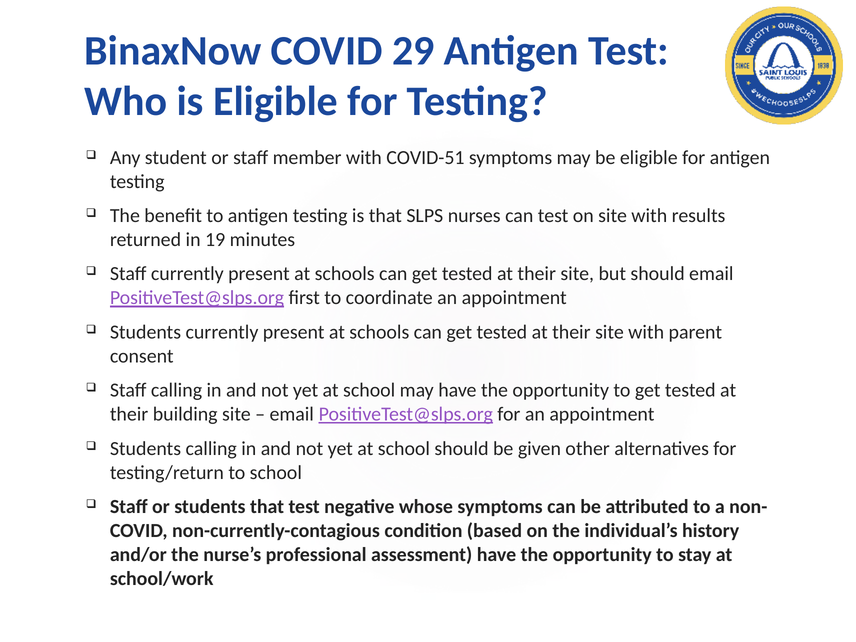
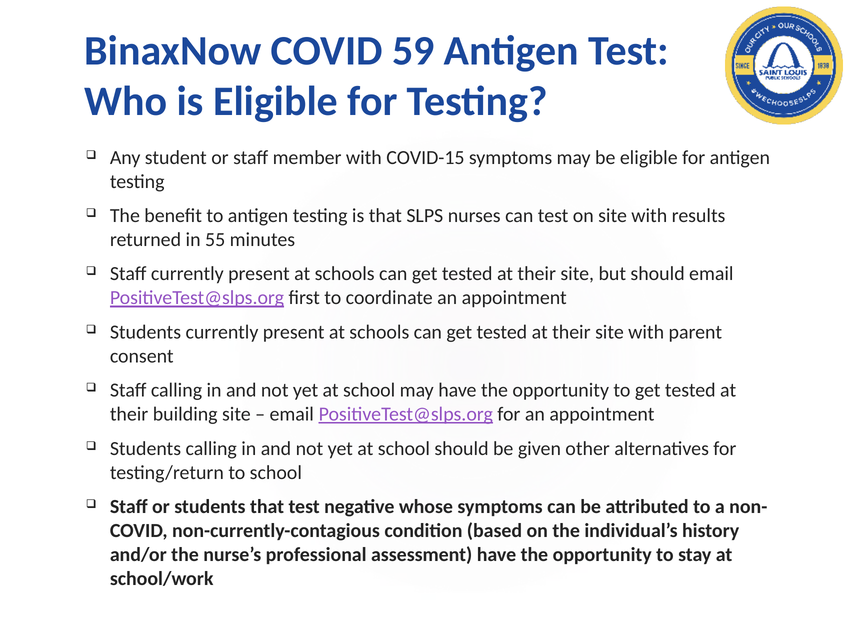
29: 29 -> 59 (413, 51)
COVID-51: COVID-51 -> COVID-15 (425, 158)
19: 19 -> 55 (215, 240)
